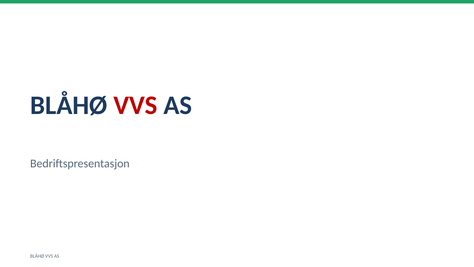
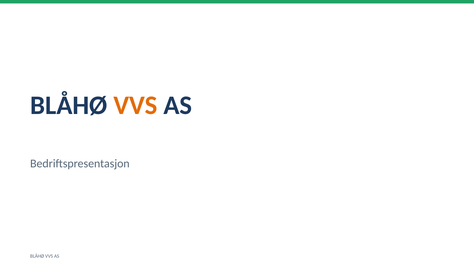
VVS colour: red -> orange (135, 105)
